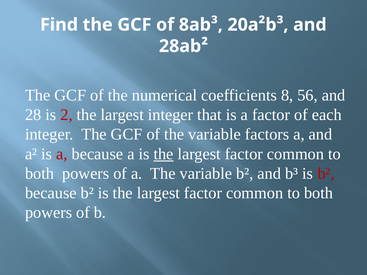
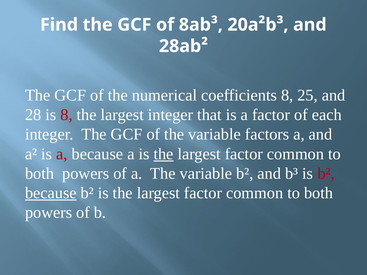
56: 56 -> 25 (308, 95)
is 2: 2 -> 8 (66, 115)
because underline: none -> present (51, 193)
